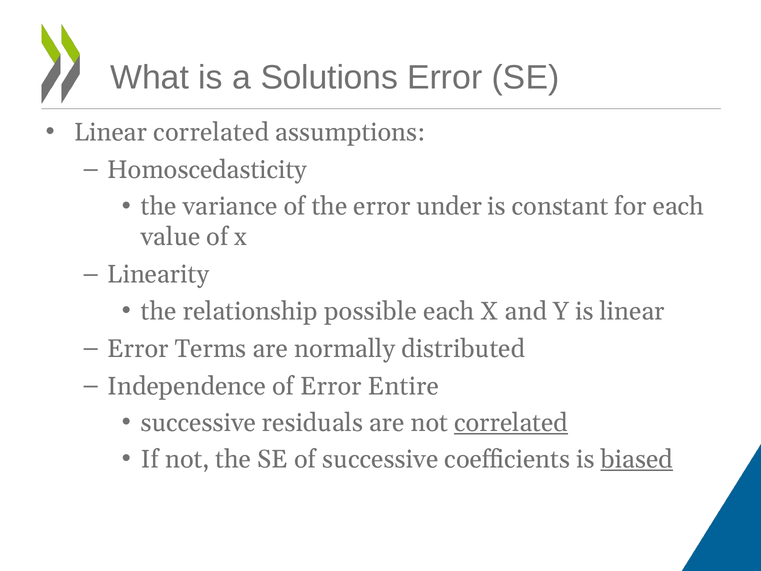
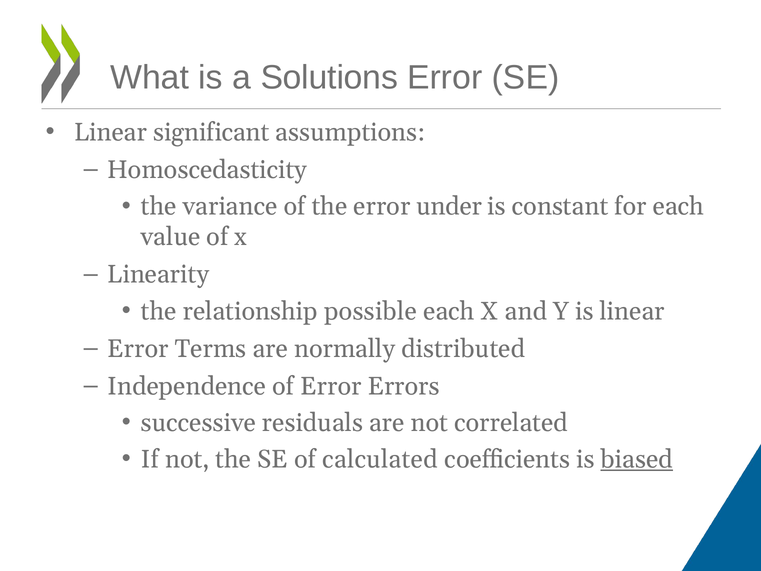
Linear correlated: correlated -> significant (211, 132)
Entire: Entire -> Errors (404, 386)
correlated underline: present -> none (511, 423)
of successive: successive -> calculated (380, 459)
